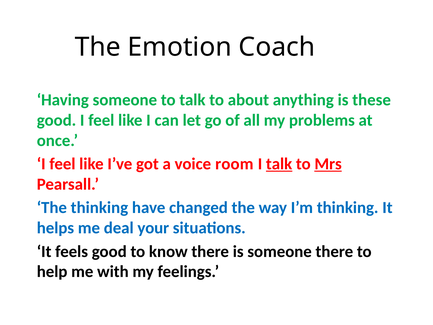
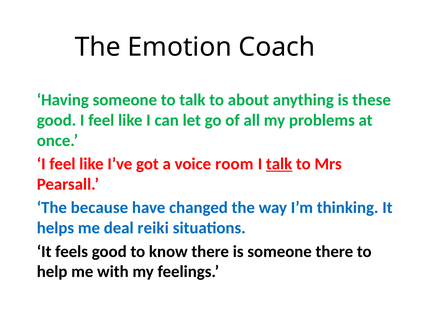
Mrs underline: present -> none (328, 164)
The thinking: thinking -> because (99, 208)
your: your -> reiki (153, 228)
